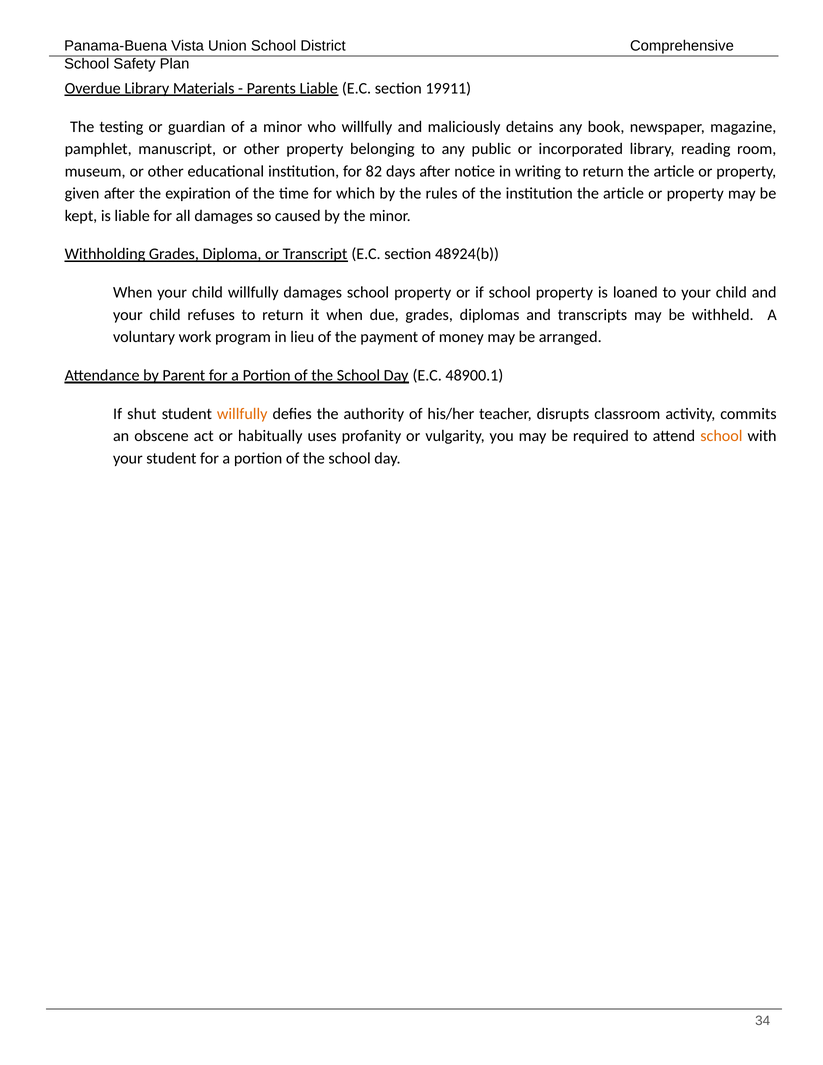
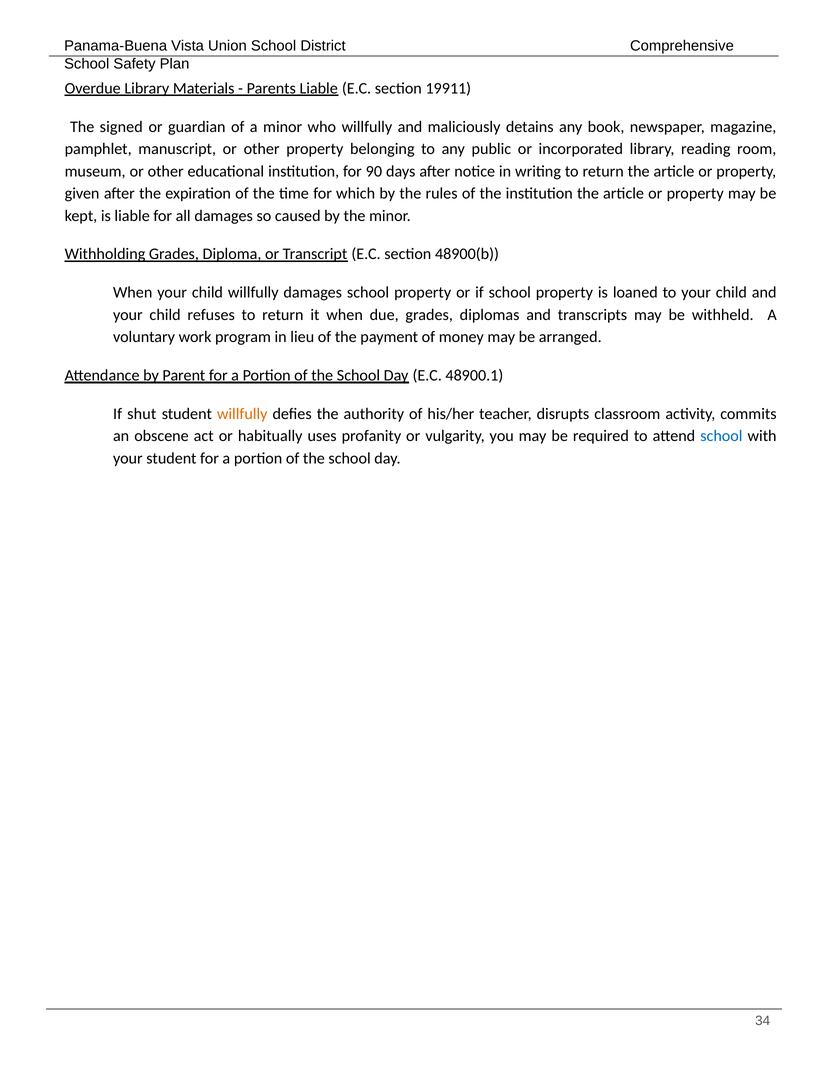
testing: testing -> signed (121, 127)
82: 82 -> 90 (374, 171)
48924(b: 48924(b -> 48900(b (467, 254)
school colour: orange -> blue (721, 436)
